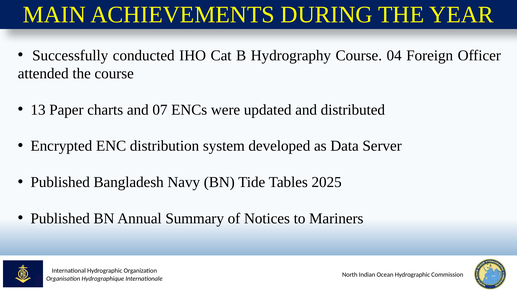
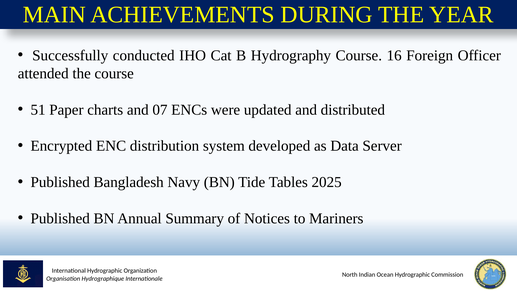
04: 04 -> 16 (394, 55)
13: 13 -> 51 (38, 110)
